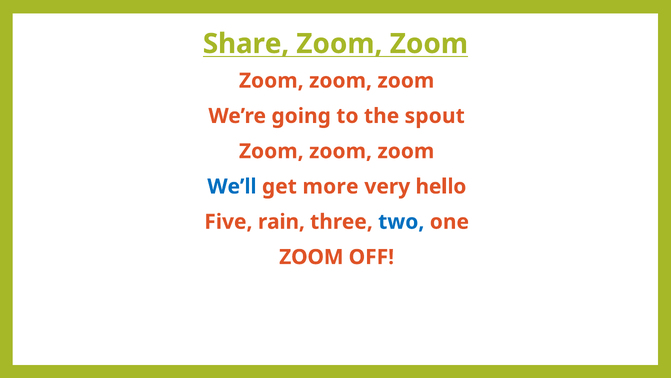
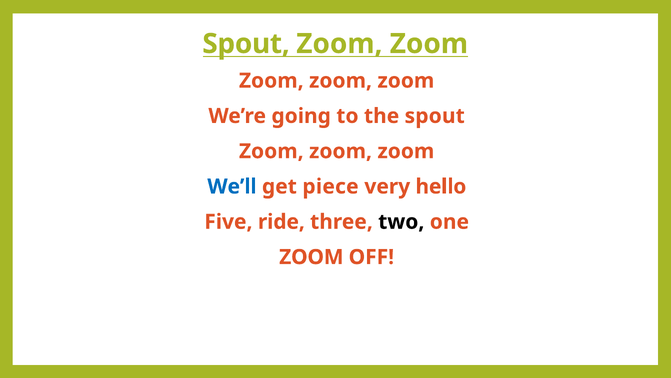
Share: Share -> Spout (246, 44)
more: more -> piece (330, 186)
rain: rain -> ride (281, 222)
two colour: blue -> black (401, 222)
